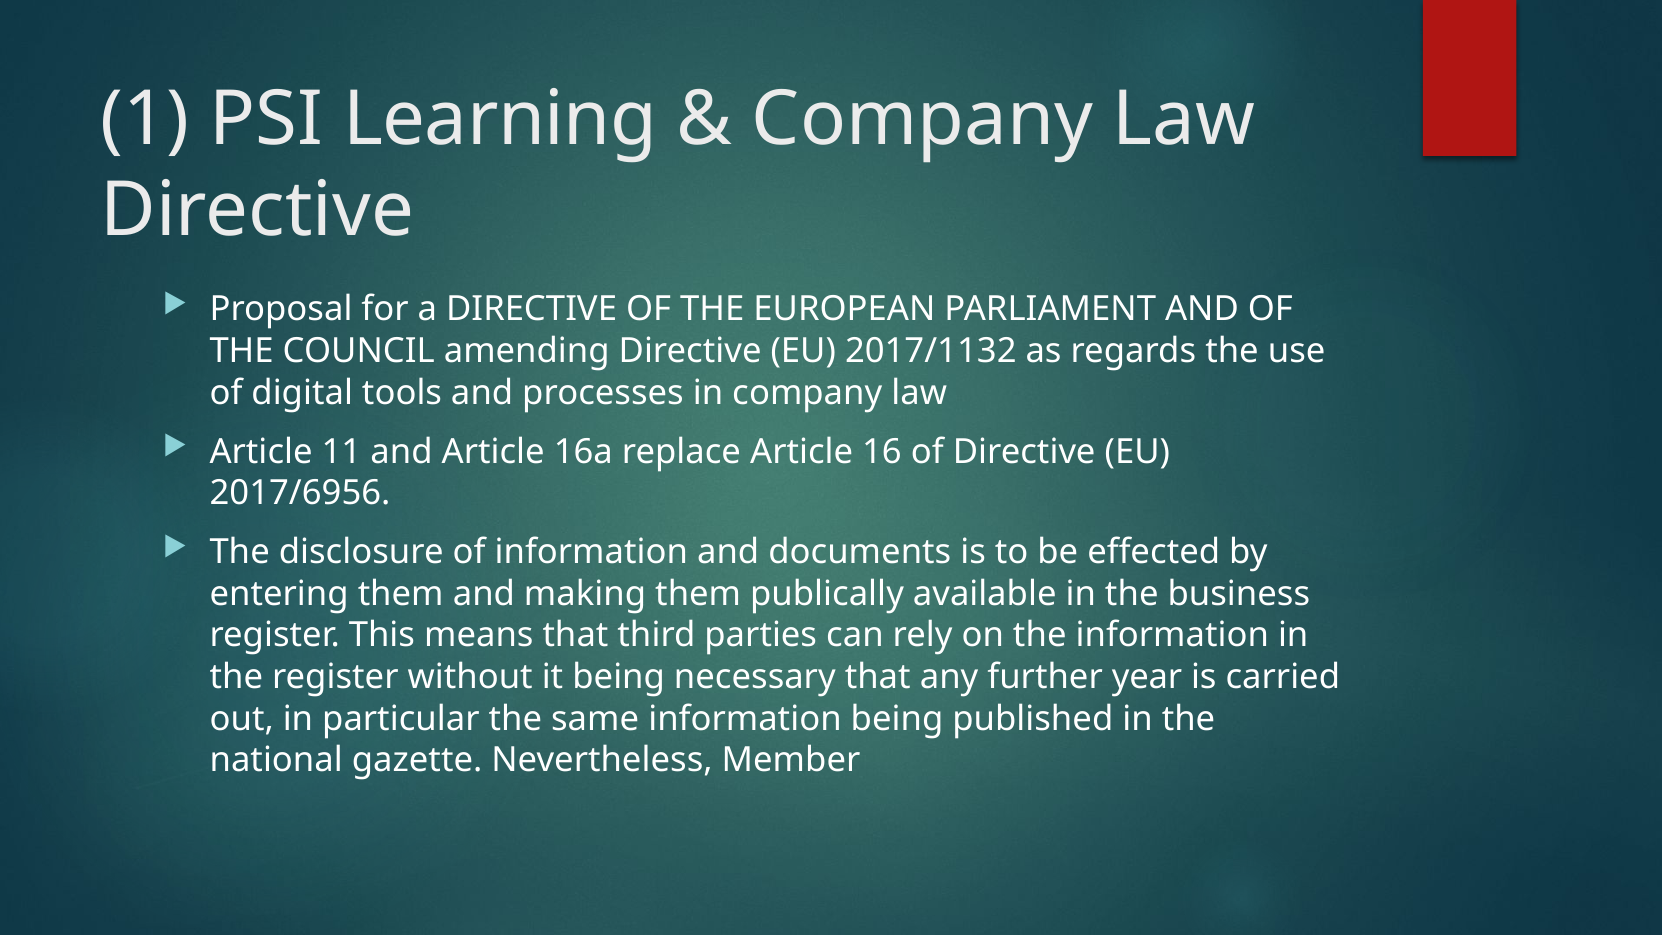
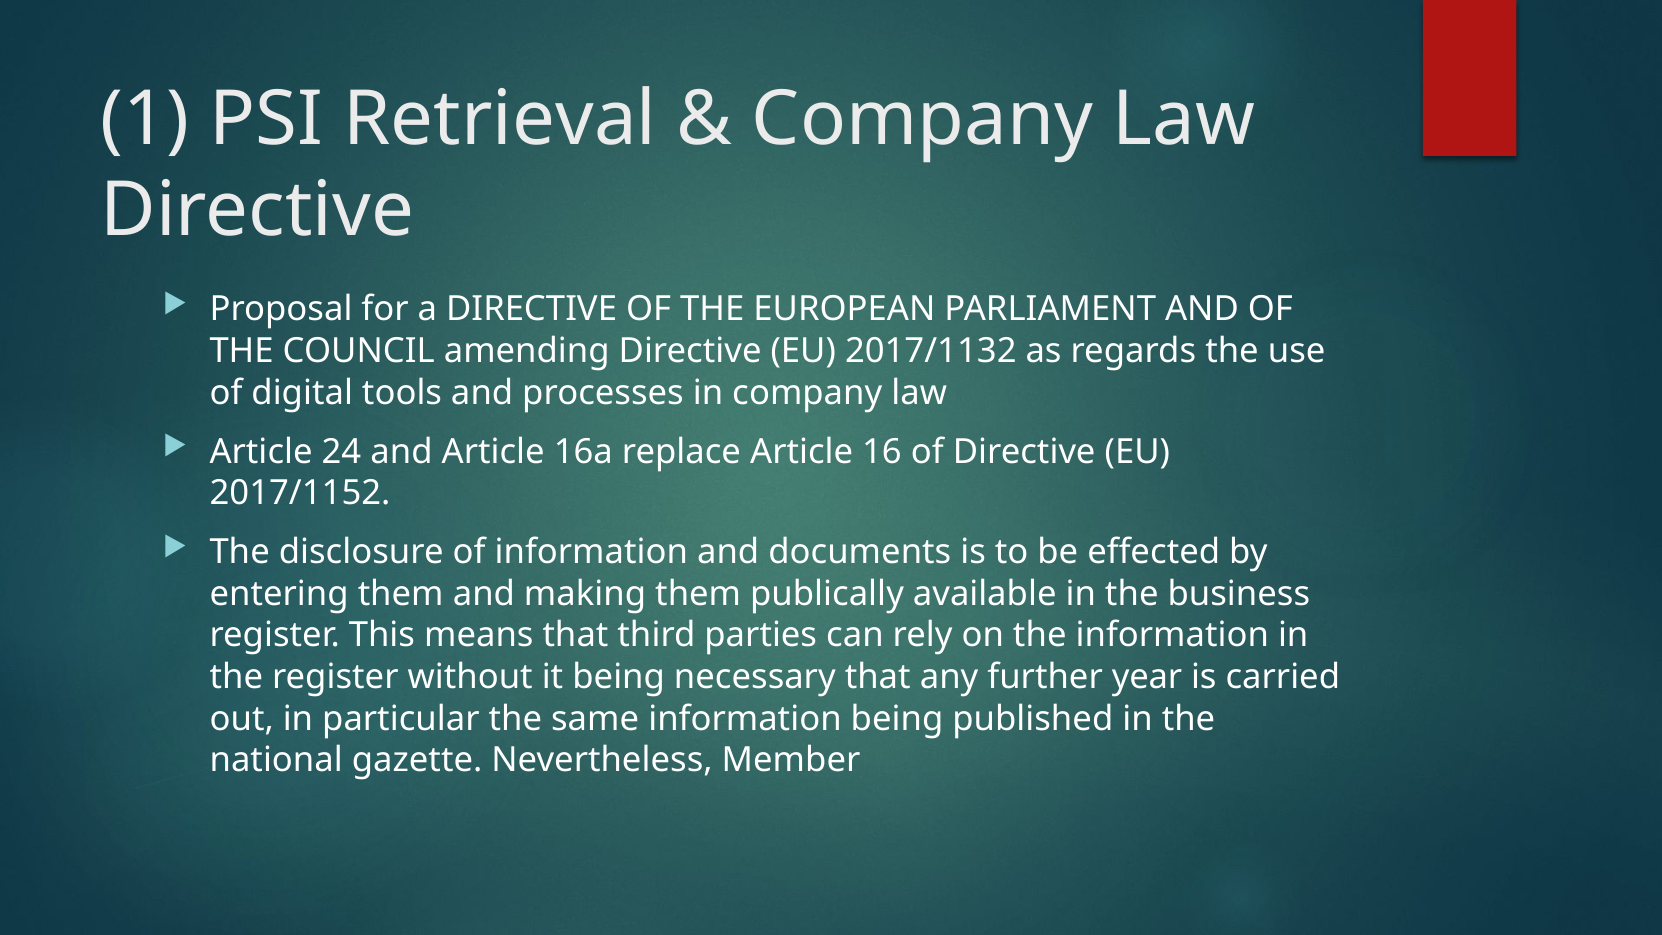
Learning: Learning -> Retrieval (500, 119)
11: 11 -> 24 (341, 452)
2017/6956: 2017/6956 -> 2017/1152 (300, 493)
